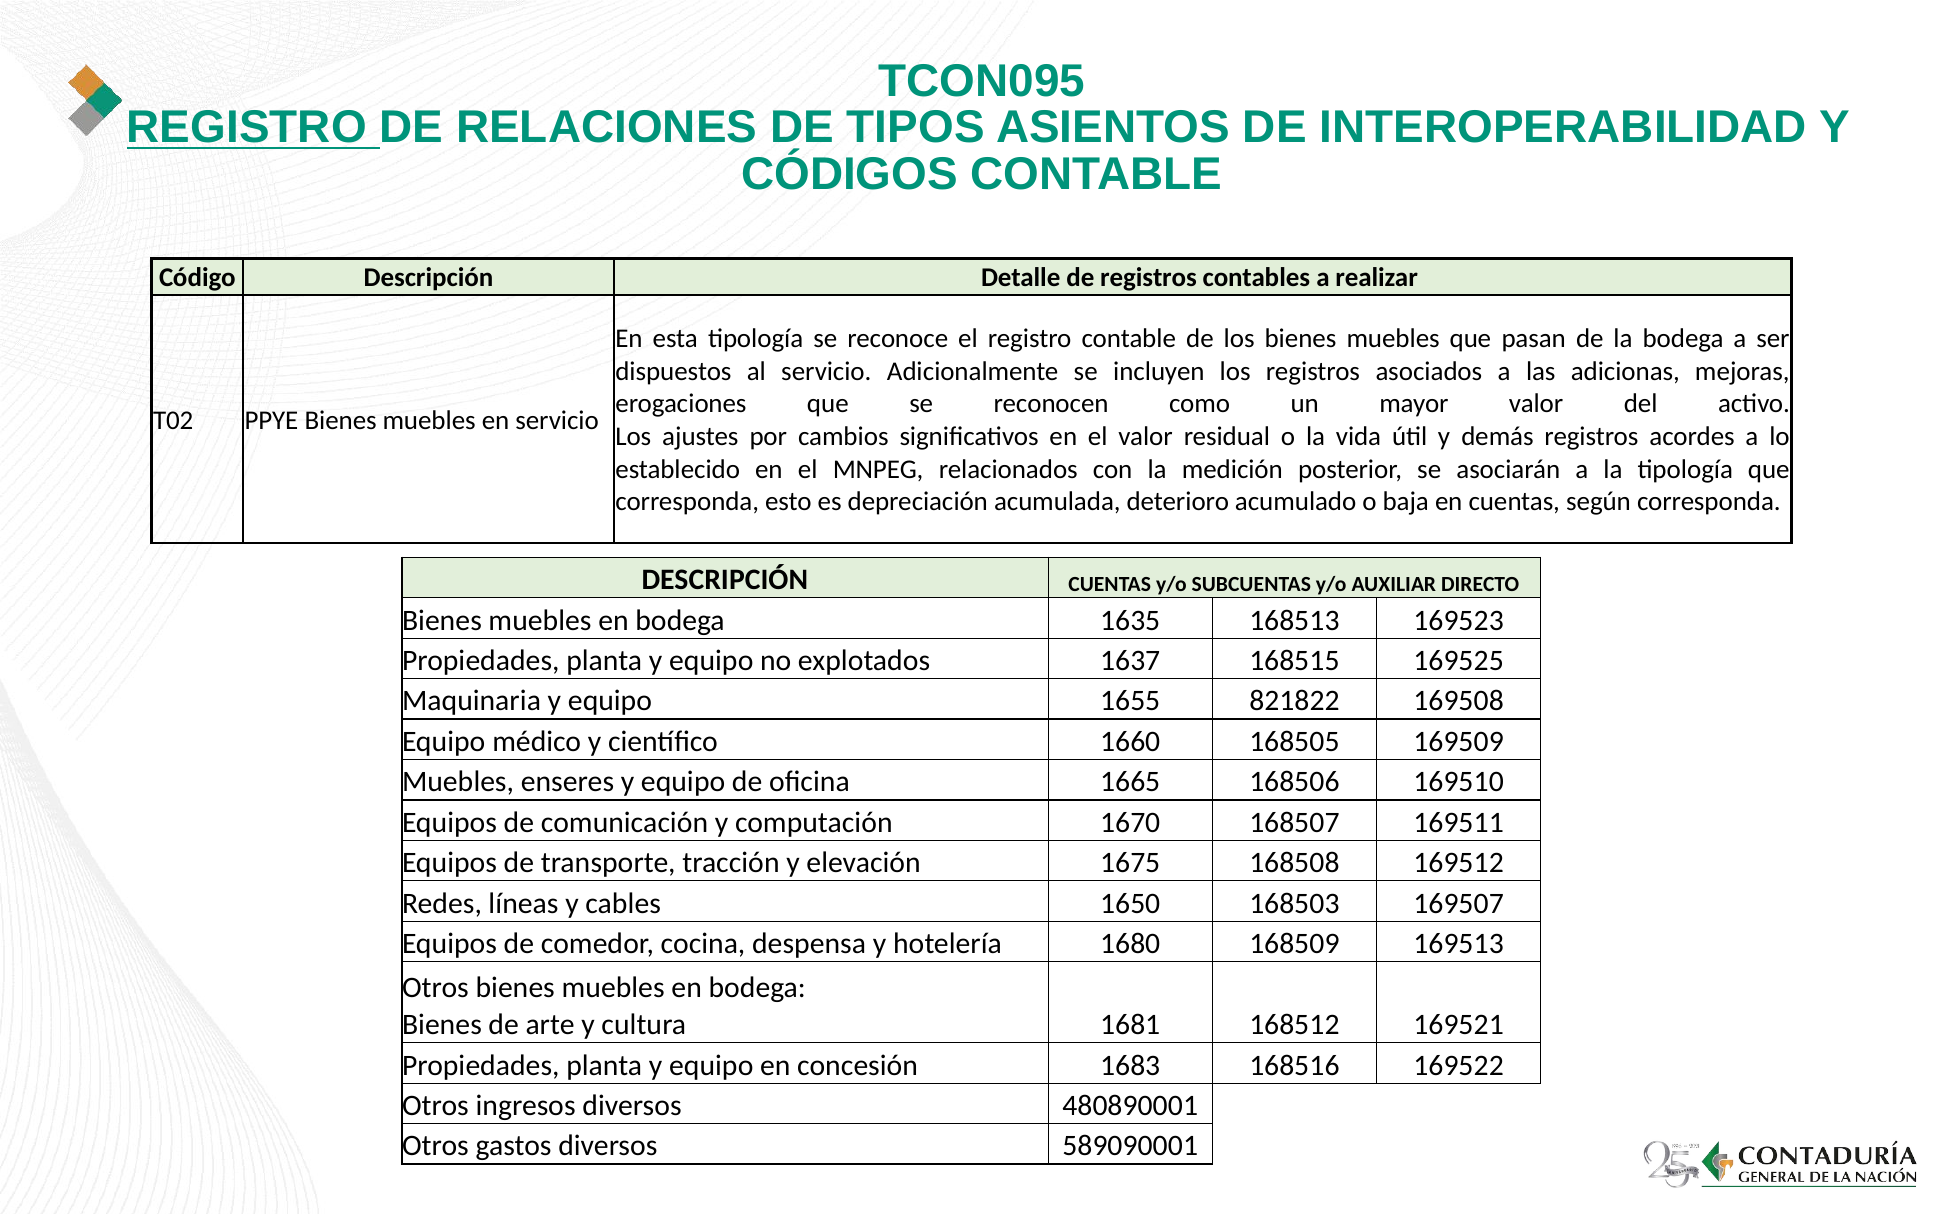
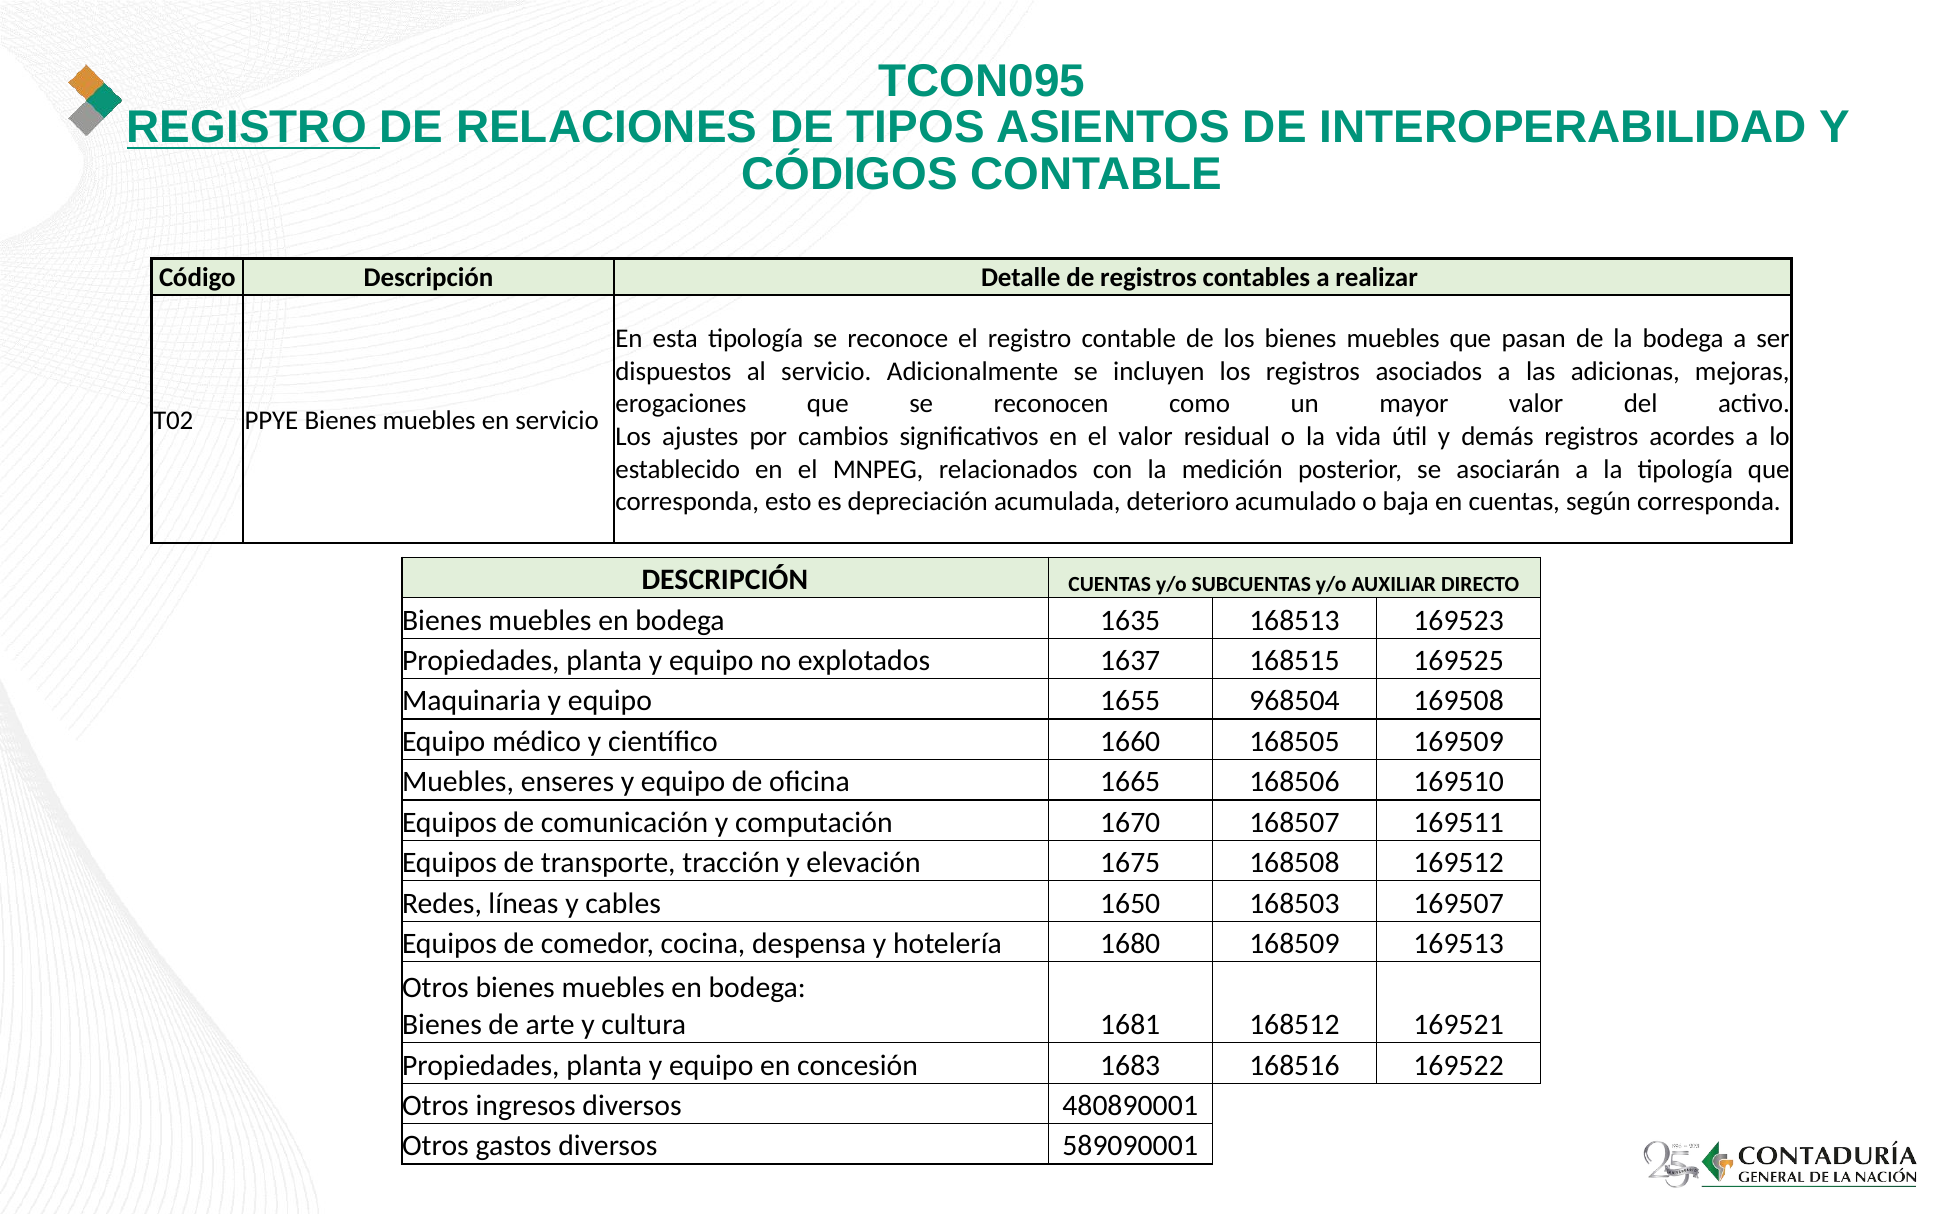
821822: 821822 -> 968504 (1294, 701)
